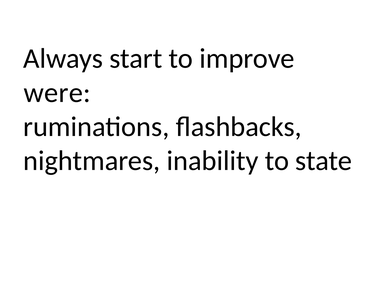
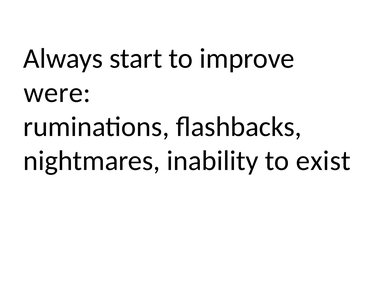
state: state -> exist (323, 161)
